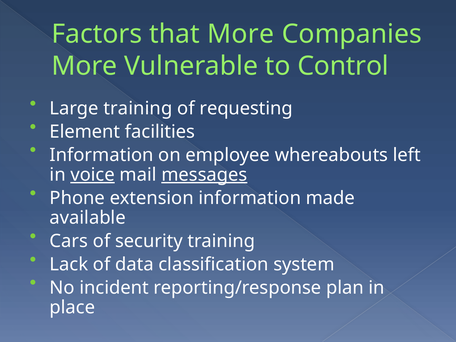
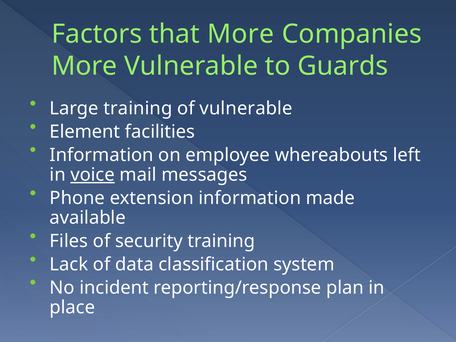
Control: Control -> Guards (343, 66)
of requesting: requesting -> vulnerable (246, 108)
messages underline: present -> none (204, 175)
Cars: Cars -> Files (69, 241)
